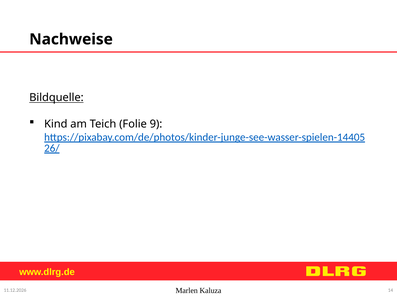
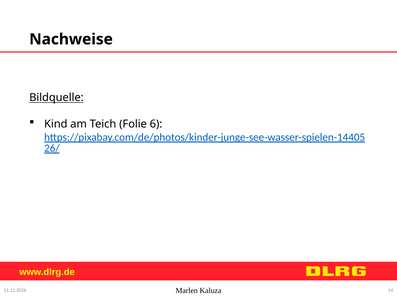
9: 9 -> 6 (156, 124)
